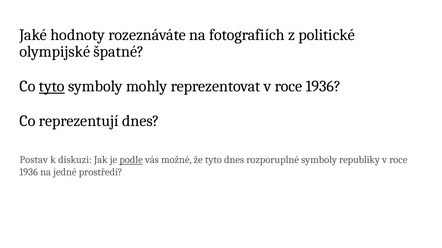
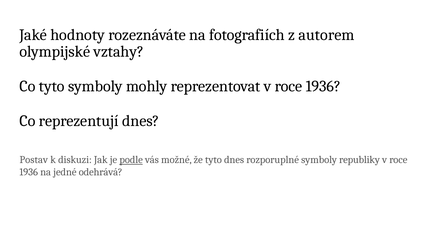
politické: politické -> autorem (327, 35)
špatné: špatné -> vztahy (119, 52)
tyto underline: present -> none (52, 86)
prostředí: prostředí -> odehrává (101, 173)
